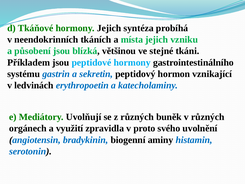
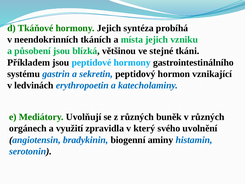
proto: proto -> který (144, 128)
